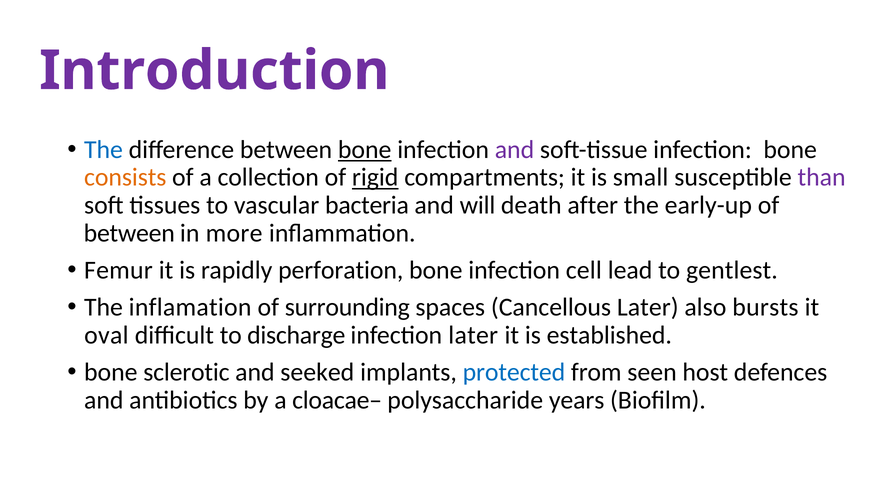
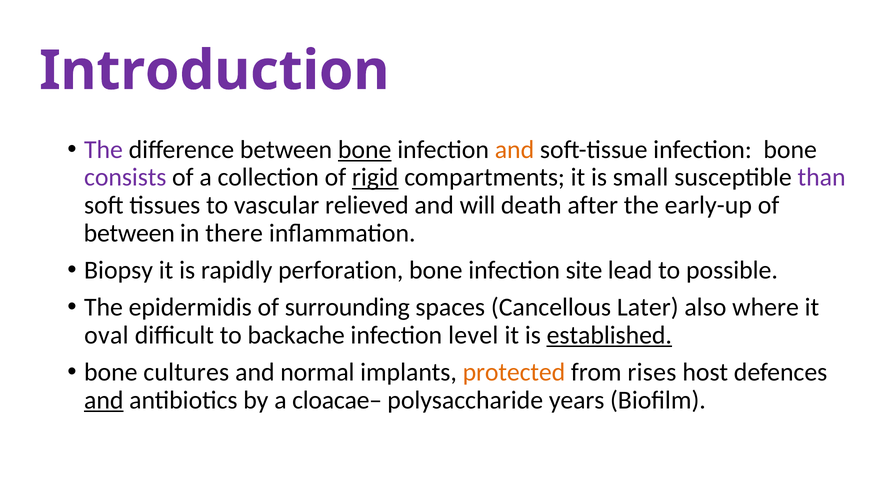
The colour: blue -> purple (104, 150)
and colour: purple -> orange (514, 150)
consists colour: orange -> purple (125, 177)
bacteria: bacteria -> relieved (367, 205)
more: more -> there (234, 233)
Femur: Femur -> Biopsy (119, 270)
cell: cell -> site (584, 270)
gentlest: gentlest -> possible (732, 270)
inflamation: inflamation -> epidermidis (190, 307)
bursts: bursts -> where (766, 307)
discharge: discharge -> backache (296, 335)
infection later: later -> level (473, 335)
established underline: none -> present (609, 335)
sclerotic: sclerotic -> cultures (186, 372)
seeked: seeked -> normal (317, 372)
protected colour: blue -> orange (514, 372)
seen: seen -> rises (652, 372)
and underline: none -> present (104, 400)
